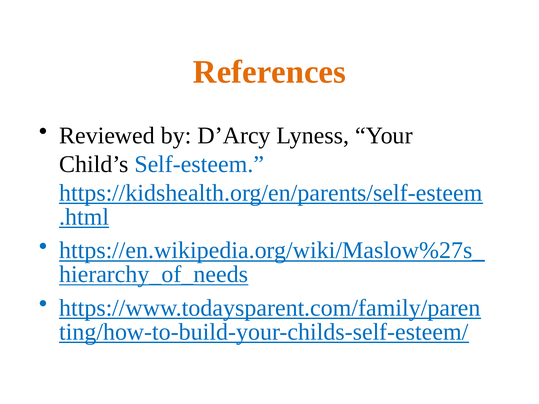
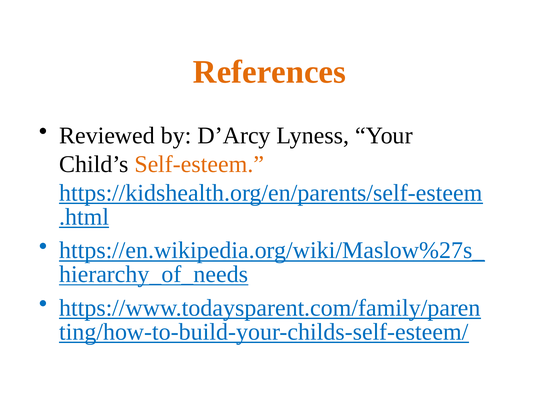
Self-esteem colour: blue -> orange (199, 164)
